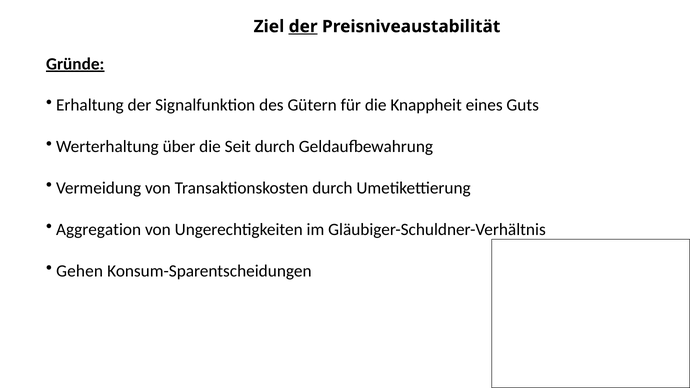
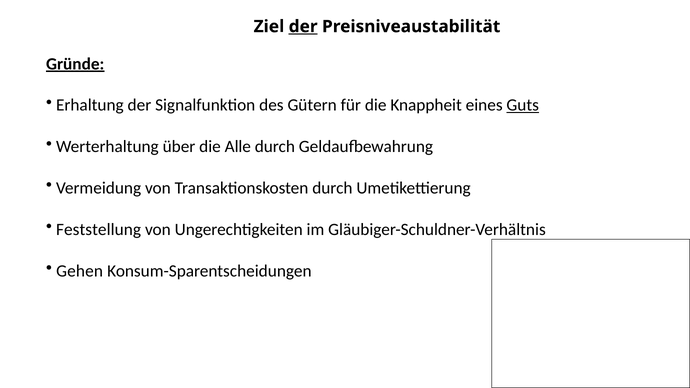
Guts underline: none -> present (523, 105)
Seit: Seit -> Alle (238, 147)
Aggregation: Aggregation -> Feststellung (99, 230)
